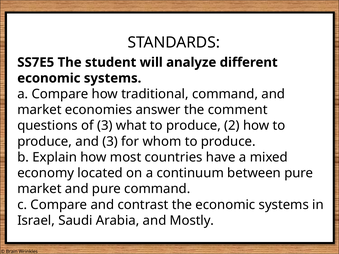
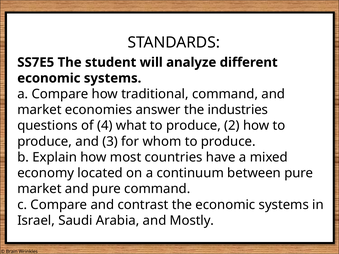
comment: comment -> industries (238, 110)
of 3: 3 -> 4 (105, 126)
